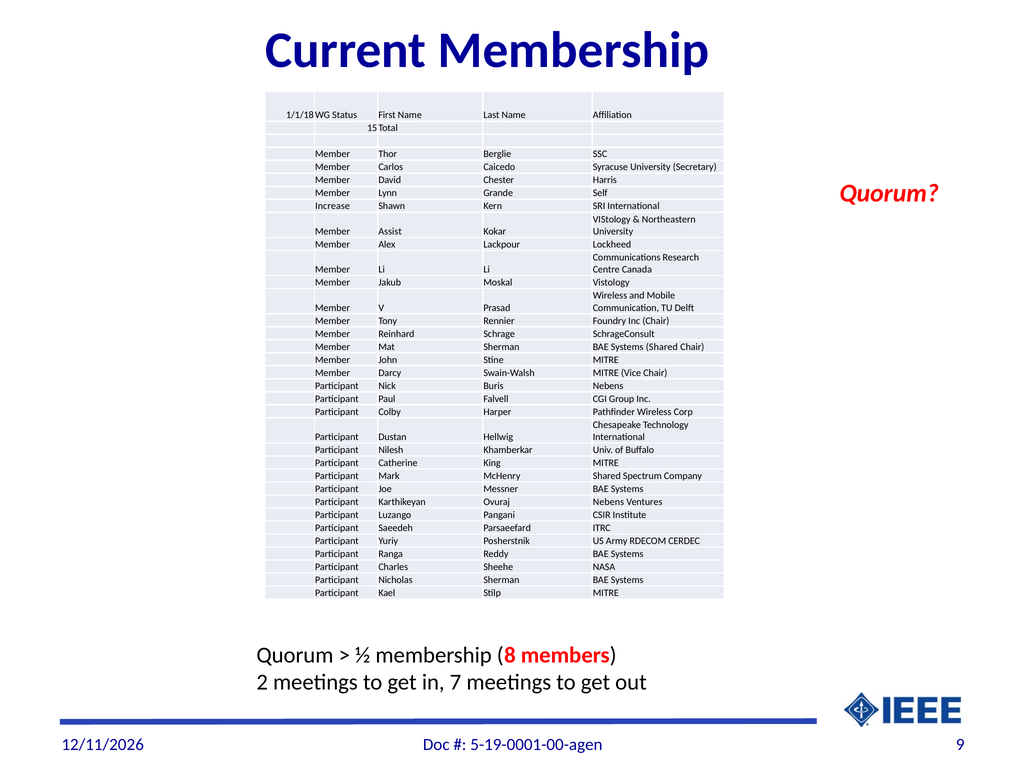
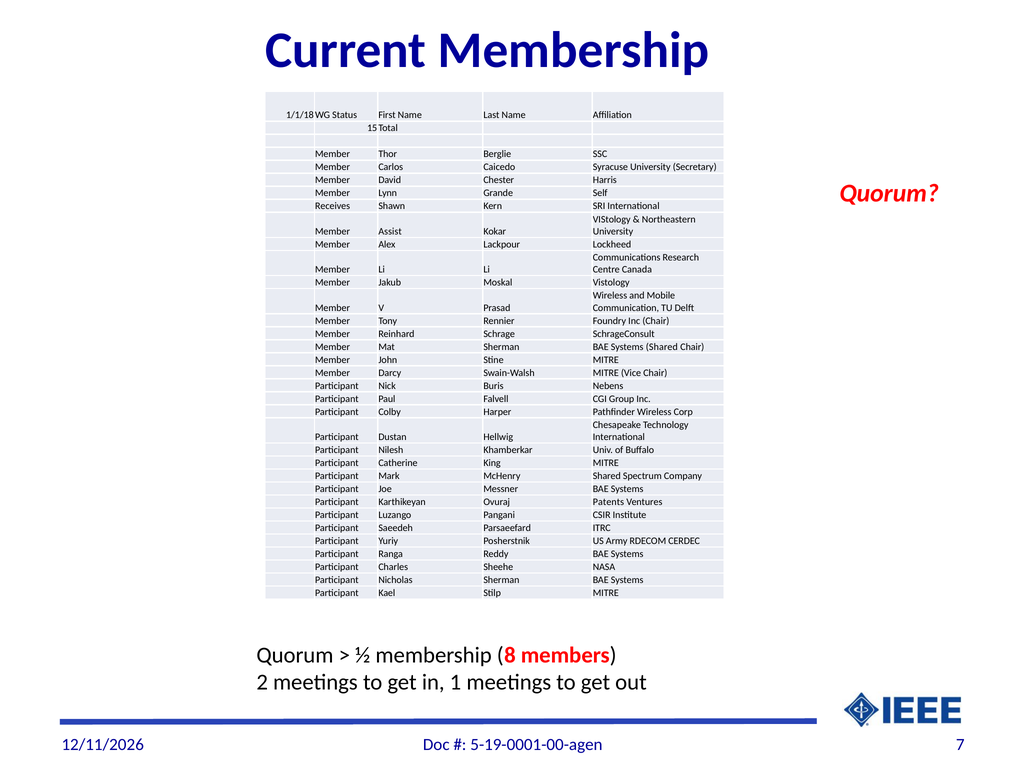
Increase: Increase -> Receives (333, 206)
Ovuraj Nebens: Nebens -> Patents (608, 502)
7: 7 -> 1 (456, 683)
9: 9 -> 7 (960, 745)
